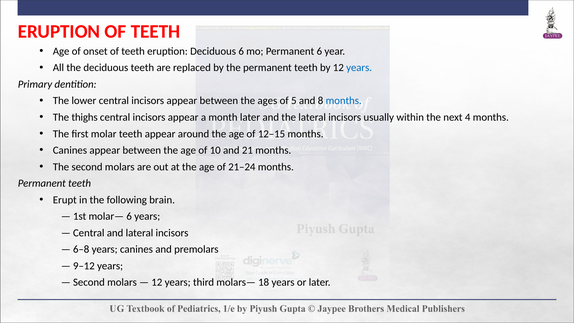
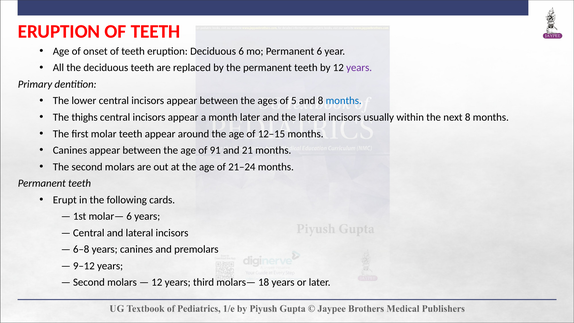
years colour: blue -> purple (359, 68)
next 4: 4 -> 8 (468, 117)
10: 10 -> 91 (215, 150)
brain: brain -> cards (162, 200)
